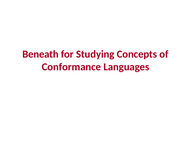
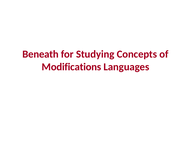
Conformance: Conformance -> Modifications (71, 67)
